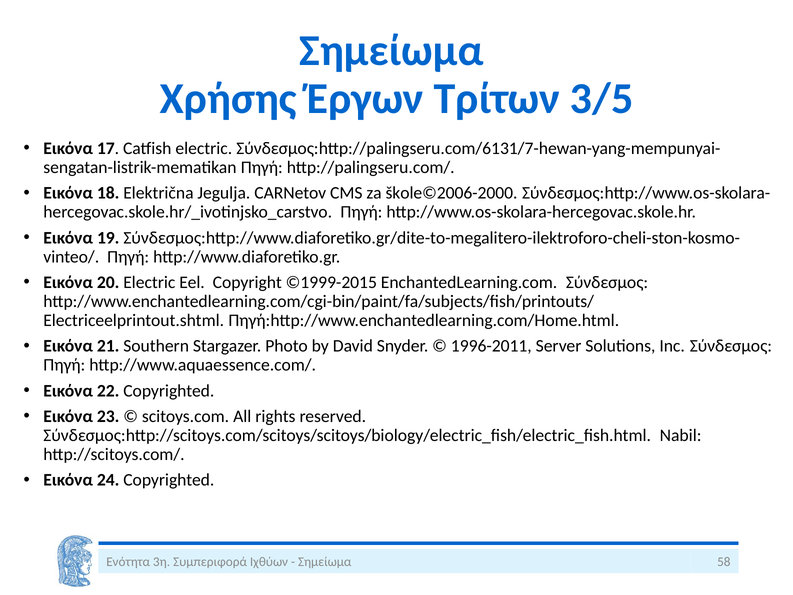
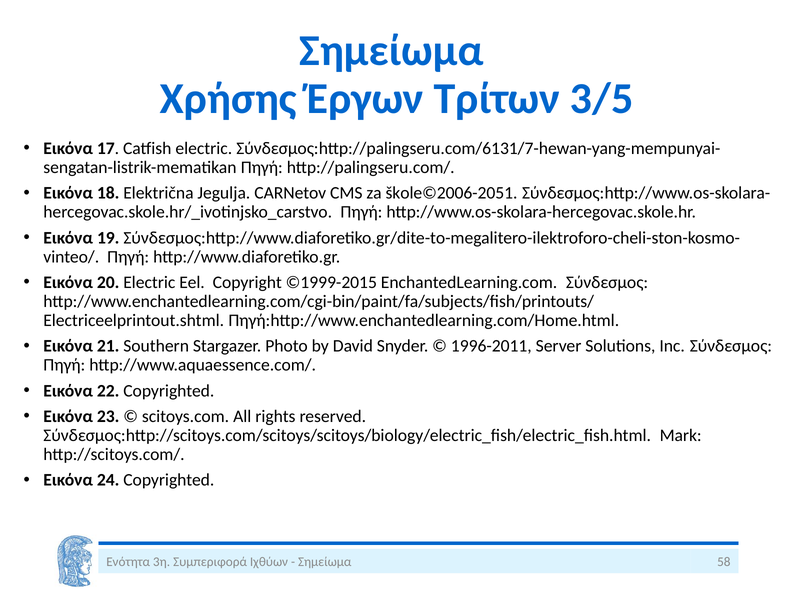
škole©2006-2000: škole©2006-2000 -> škole©2006-2051 (451, 193)
Nabil: Nabil -> Mark (681, 435)
